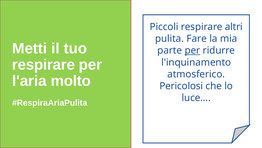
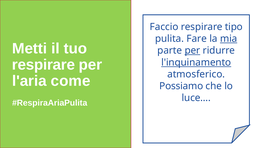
Piccoli: Piccoli -> Faccio (164, 27)
altri: altri -> tipo (234, 27)
mia underline: none -> present (229, 39)
l'inquinamento underline: none -> present (196, 62)
molto: molto -> come (71, 81)
Pericolosi: Pericolosi -> Possiamo (181, 86)
